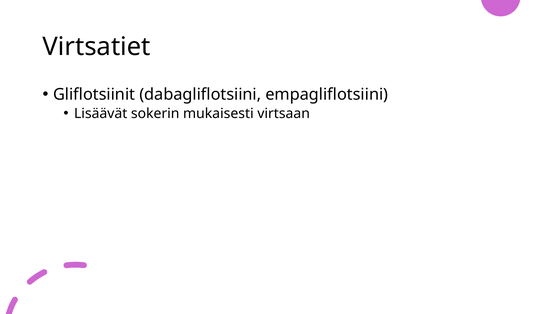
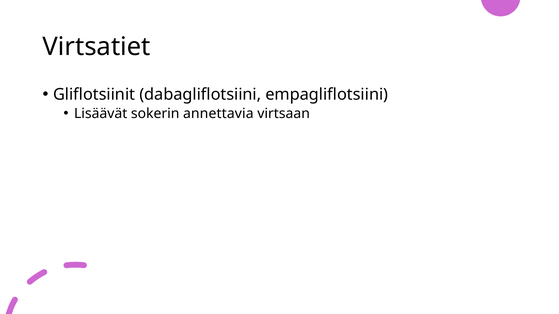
mukaisesti: mukaisesti -> annettavia (218, 114)
